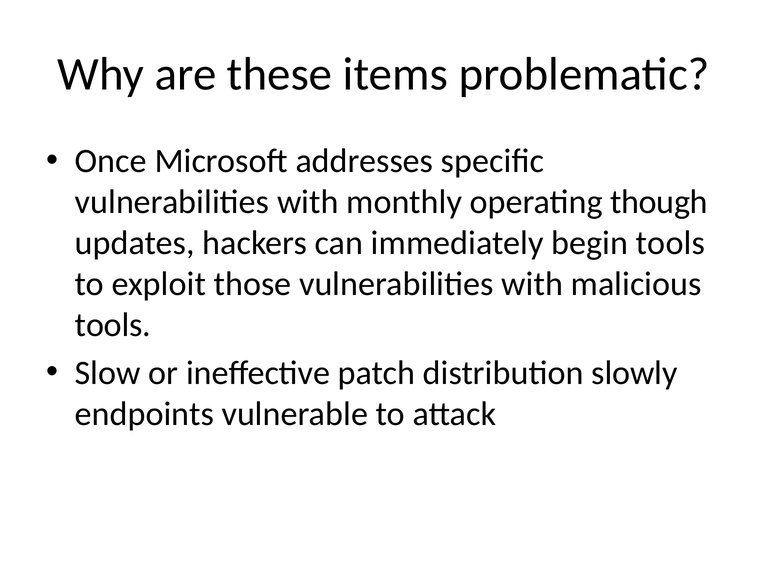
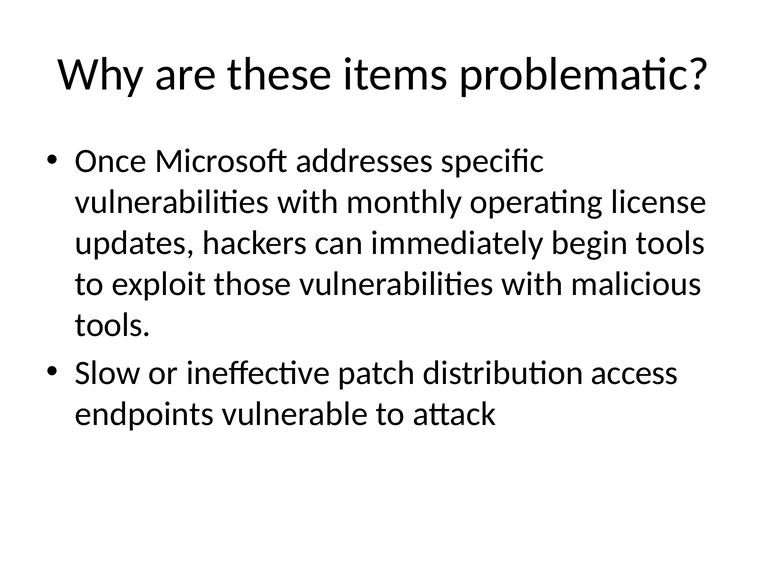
though: though -> license (659, 202)
slowly: slowly -> access (634, 373)
